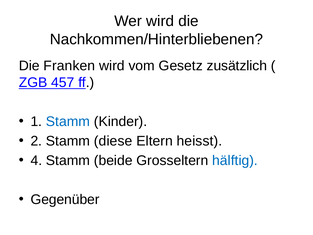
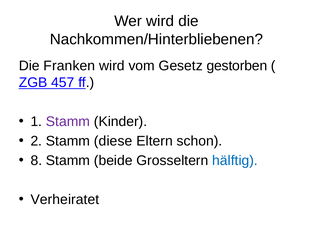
zusätzlich: zusätzlich -> gestorben (237, 66)
Stamm colour: blue -> purple (68, 121)
heisst: heisst -> schon (199, 141)
4: 4 -> 8 (36, 160)
Gegenüber: Gegenüber -> Verheiratet (65, 199)
